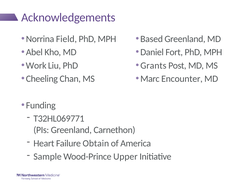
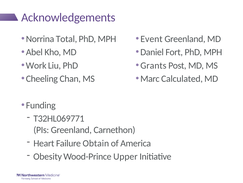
Field: Field -> Total (66, 39)
Based: Based -> Event (151, 39)
Encounter: Encounter -> Calculated (182, 78)
Sample: Sample -> Obesity (48, 156)
